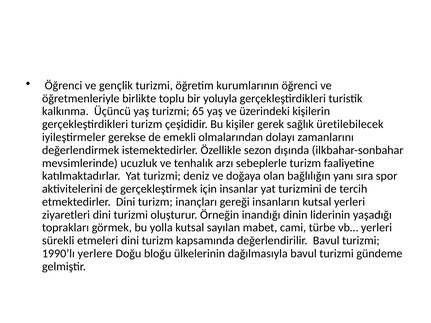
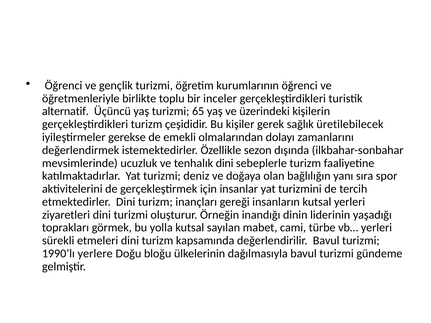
yoluyla: yoluyla -> inceler (220, 99)
kalkınma: kalkınma -> alternatif (65, 111)
tenhalık arzı: arzı -> dini (225, 163)
